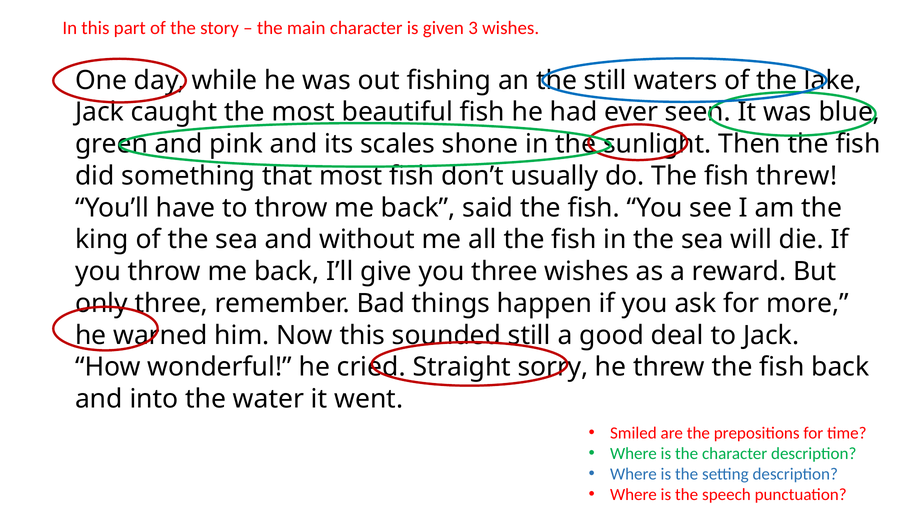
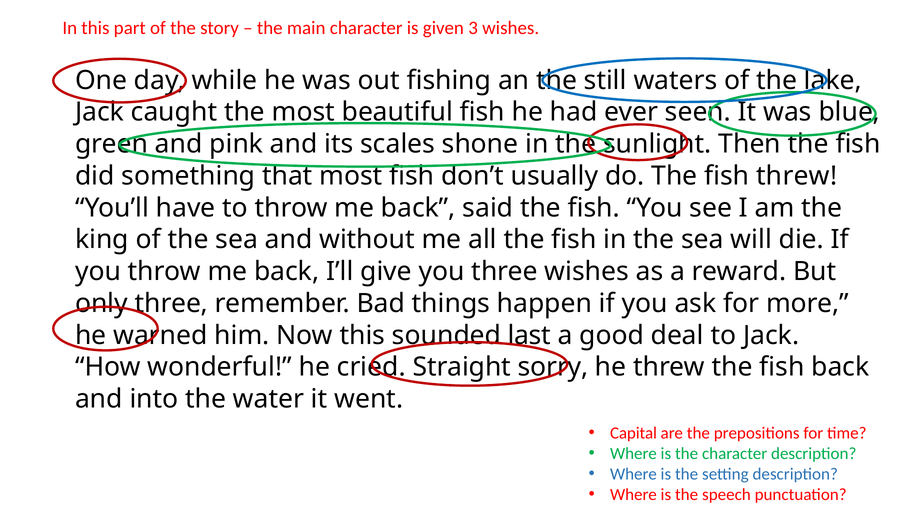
sounded still: still -> last (529, 335)
Smiled: Smiled -> Capital (634, 433)
